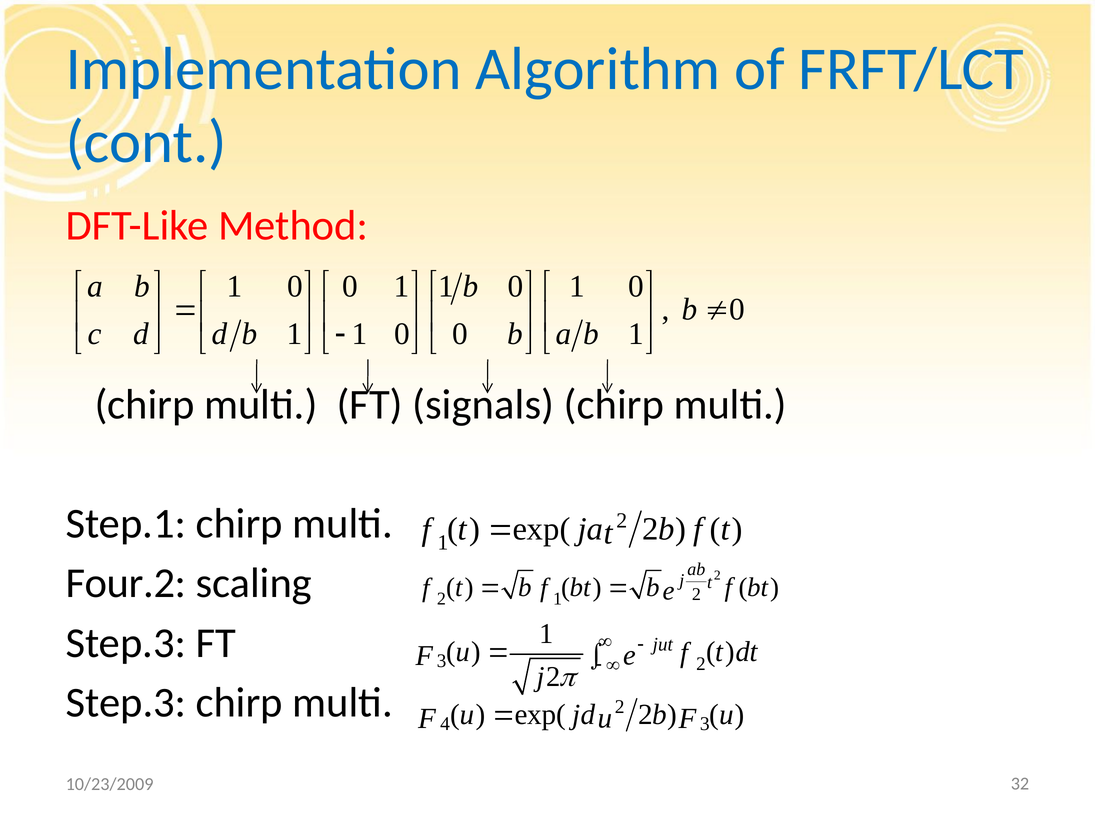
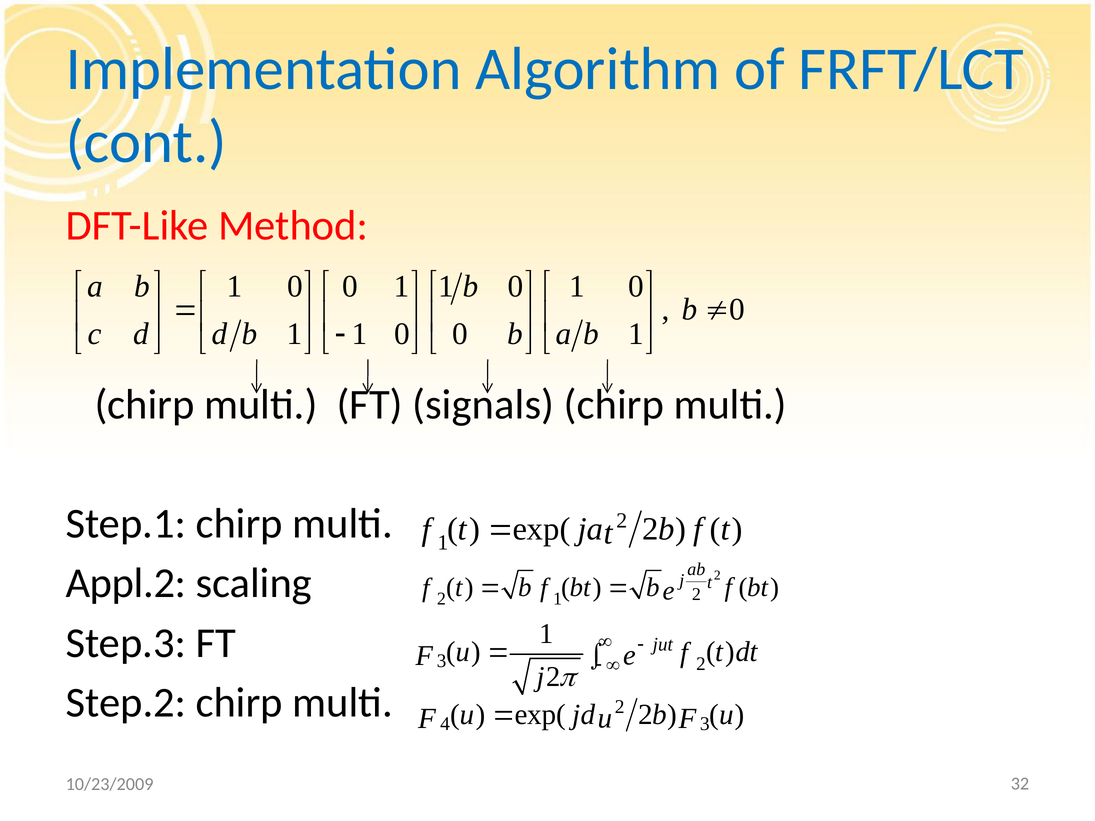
Four.2: Four.2 -> Appl.2 (126, 584)
Step.3: Step.3 -> Step.2 (126, 703)
